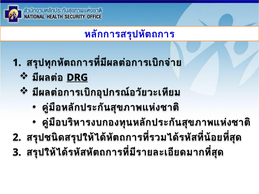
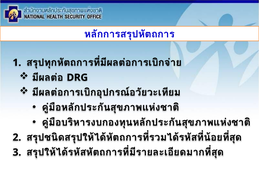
DRG underline: present -> none (77, 78)
